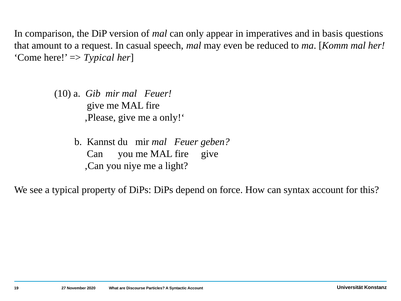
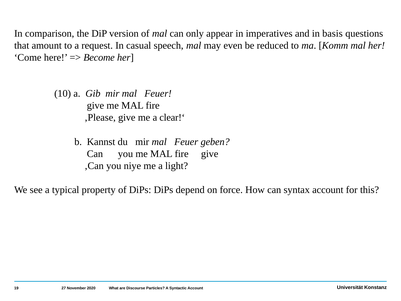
Typical: Typical -> Become (99, 57)
only!‘: only!‘ -> clear!‘ (172, 118)
